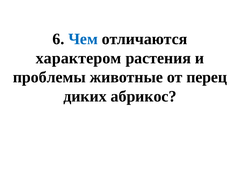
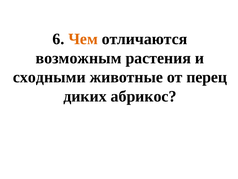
Чем colour: blue -> orange (83, 39)
характером: характером -> возможным (79, 58)
проблемы: проблемы -> сходными (49, 77)
